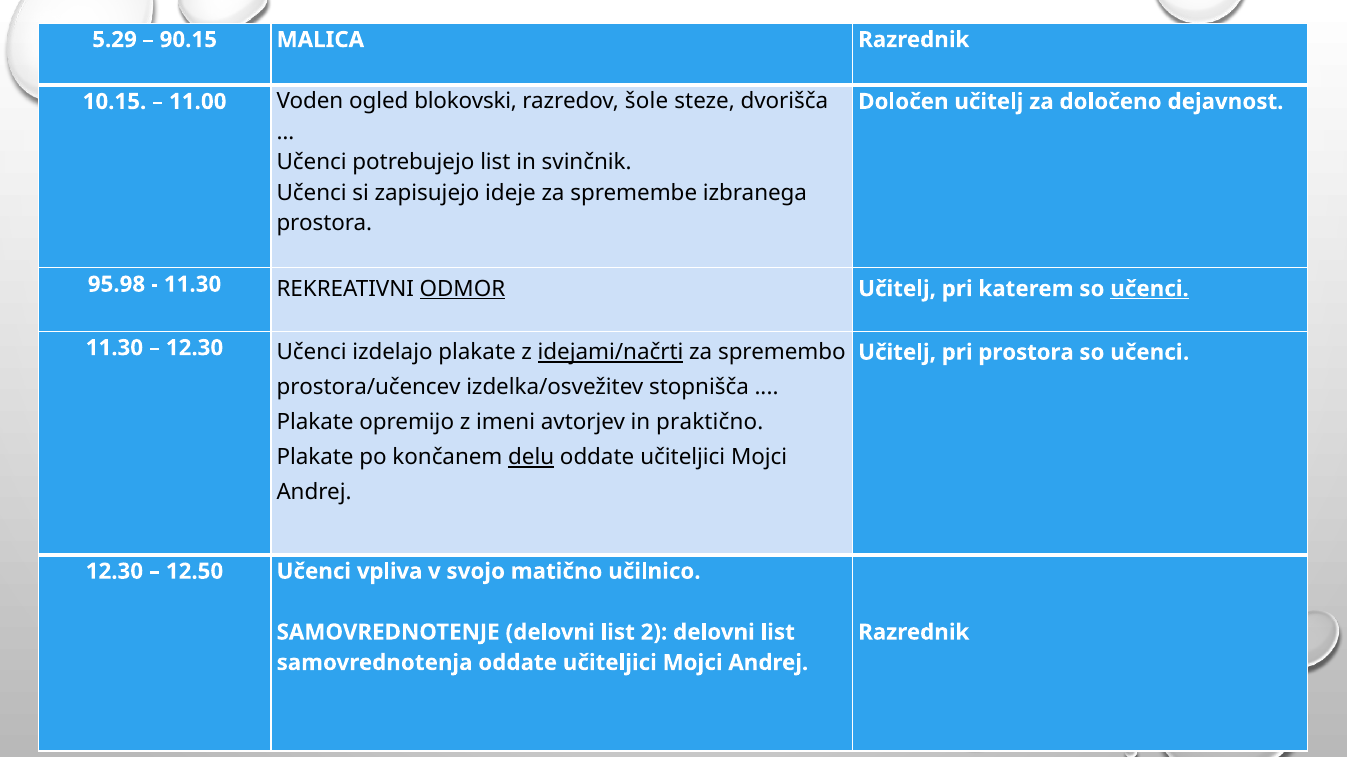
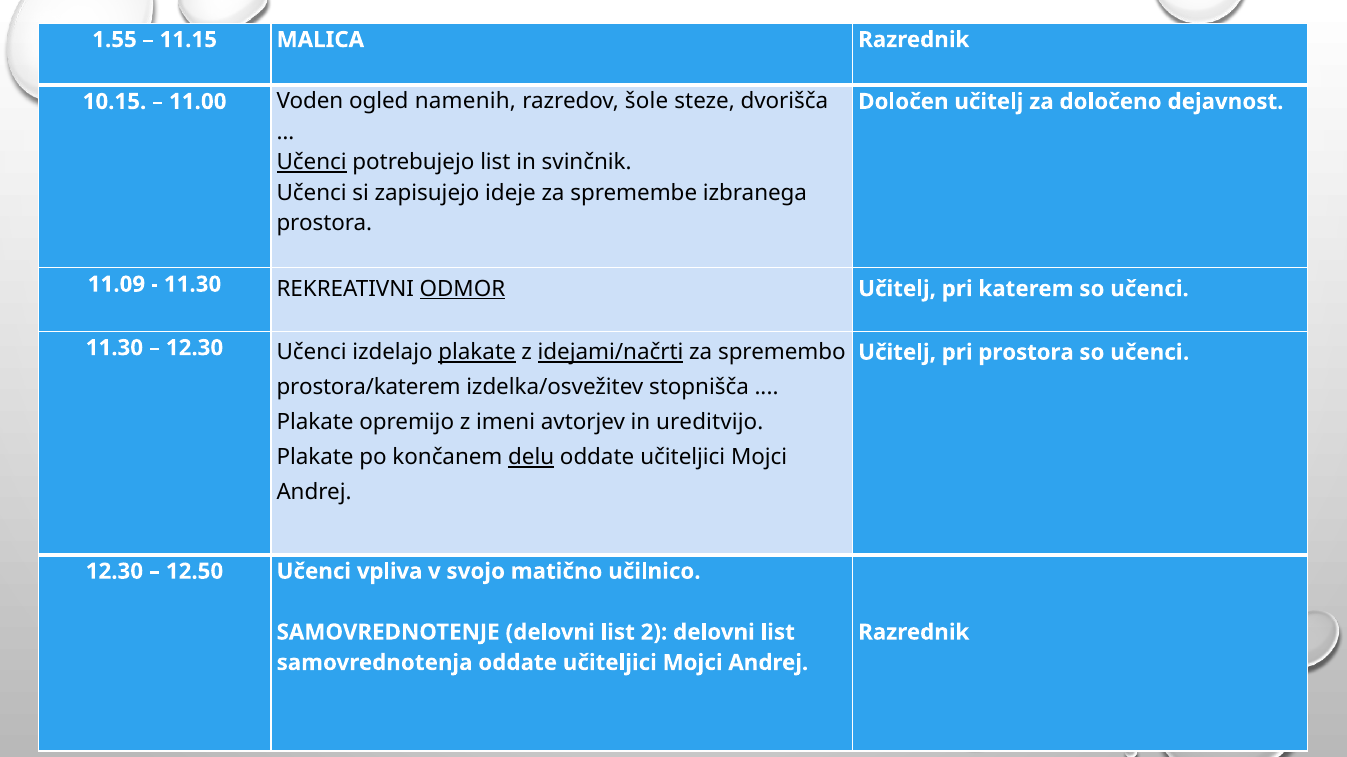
5.29: 5.29 -> 1.55 (115, 40)
90.15: 90.15 -> 11.15 (188, 40)
blokovski: blokovski -> namenih (465, 102)
Učenci underline: none -> present (312, 163)
95.98: 95.98 -> 11.09 (116, 285)
učenci underline: present -> none (1149, 289)
plakate underline: none -> present (477, 353)
prostora/učencev: prostora/učencev -> prostora/katerem (369, 388)
praktično: praktično -> ureditvijo (710, 423)
